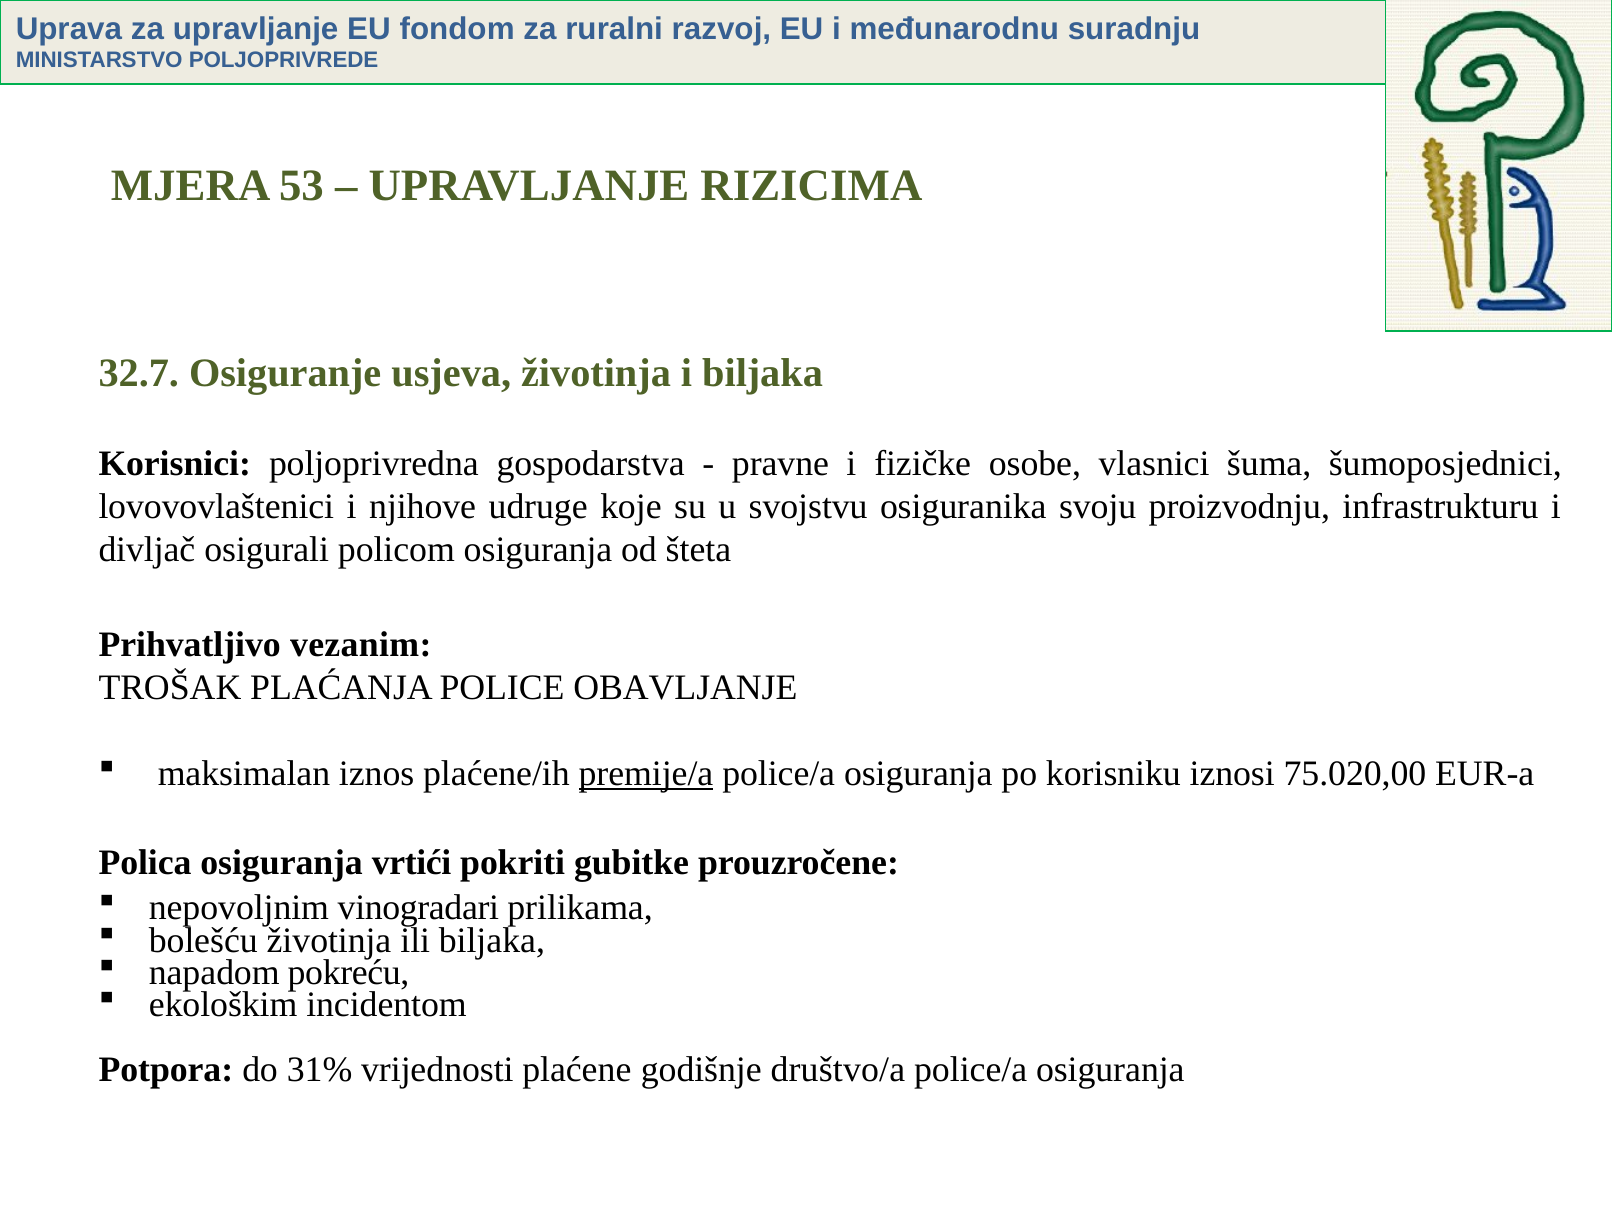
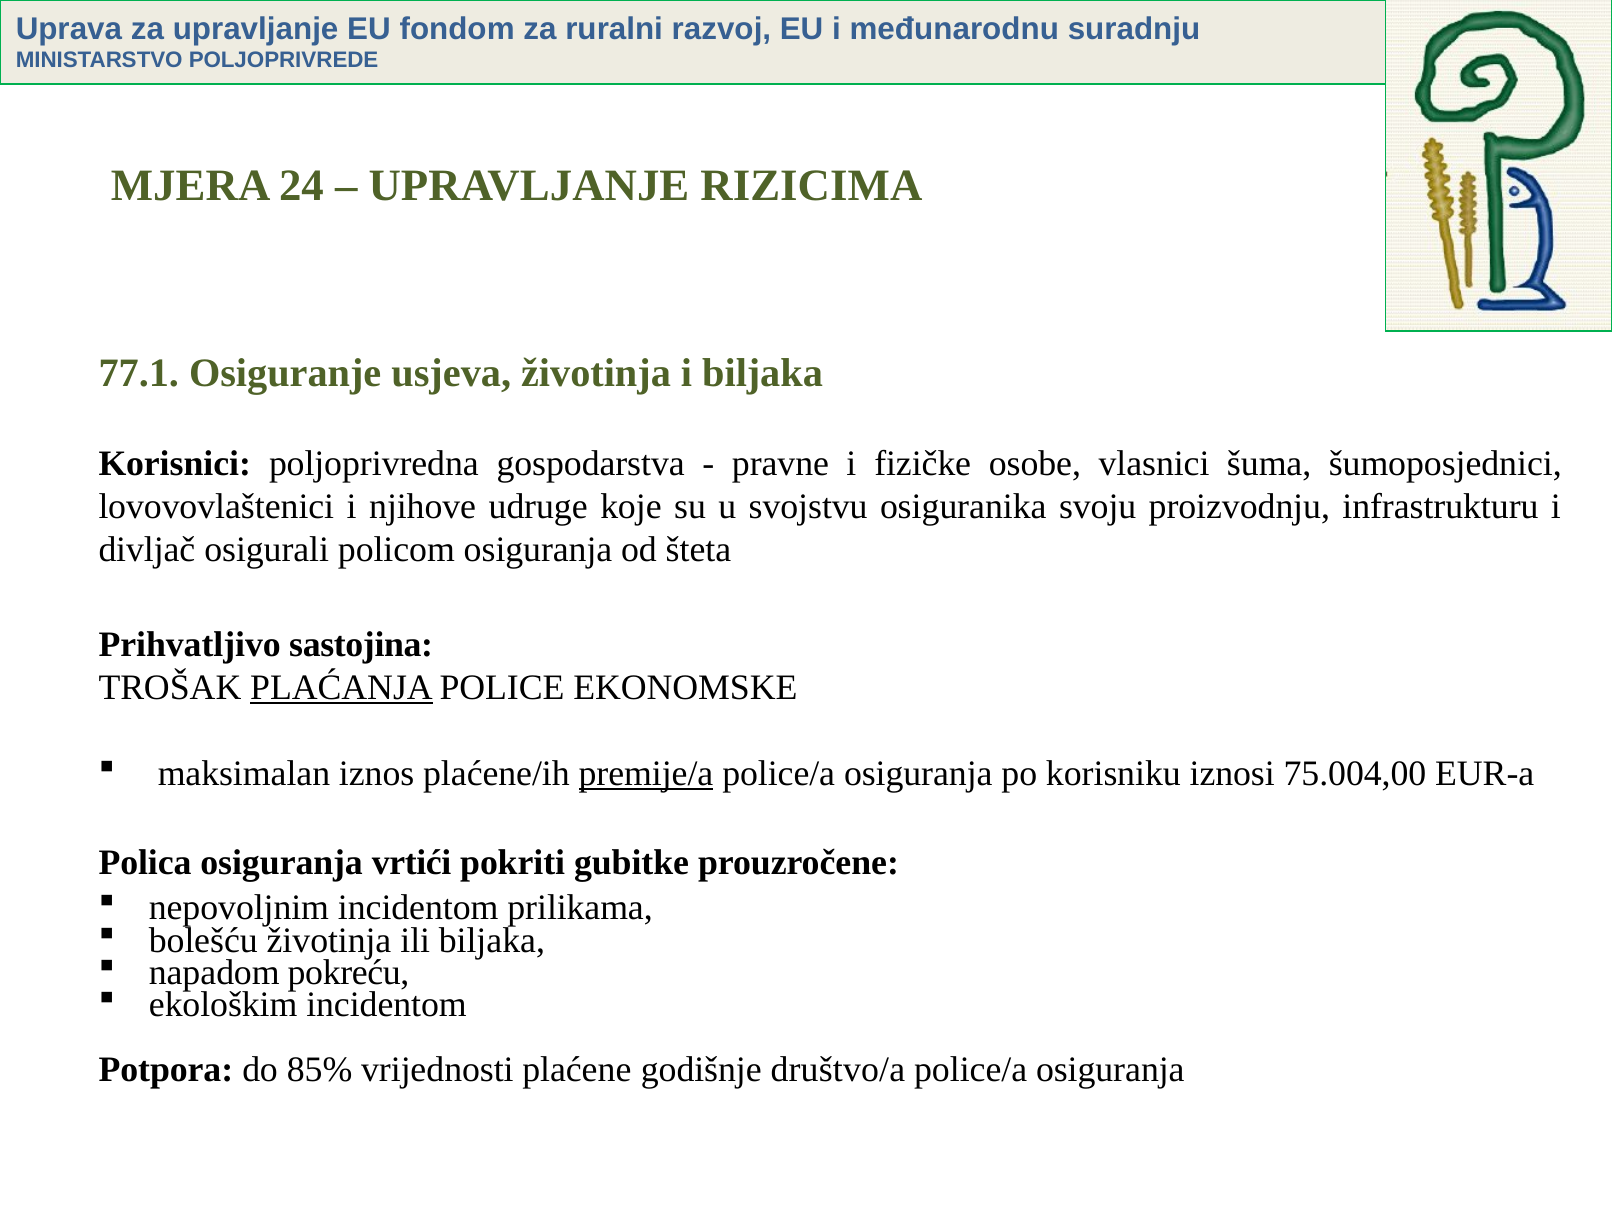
53: 53 -> 24 (301, 185)
32.7: 32.7 -> 77.1 (139, 373)
vezanim: vezanim -> sastojina (361, 645)
PLAĆANJA underline: none -> present (341, 688)
OBAVLJANJE: OBAVLJANJE -> EKONOMSKE (685, 688)
75.020,00: 75.020,00 -> 75.004,00 (1355, 774)
nepovoljnim vinogradari: vinogradari -> incidentom (418, 908)
31%: 31% -> 85% (320, 1069)
